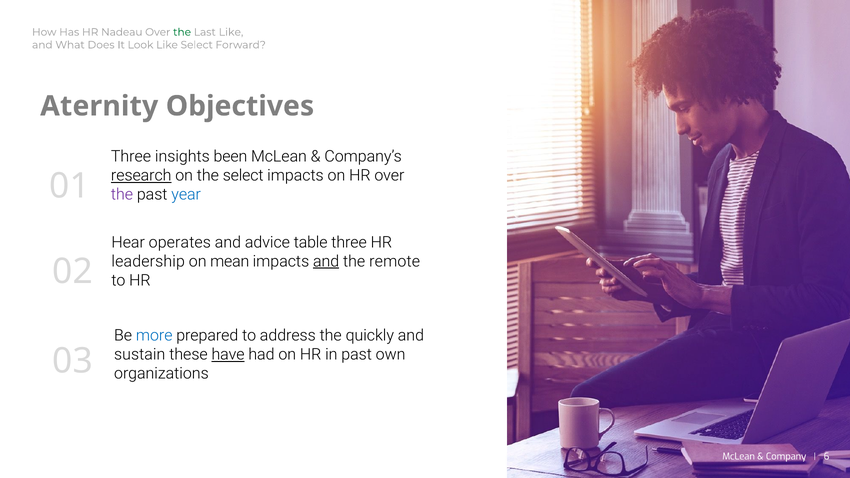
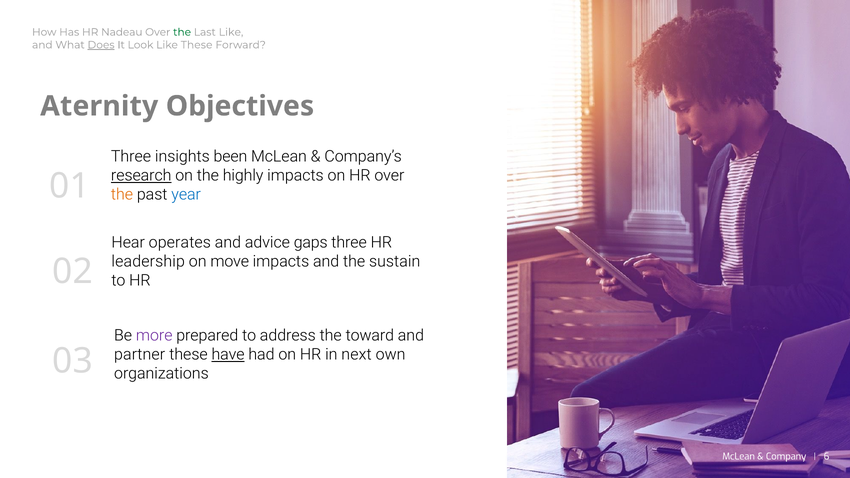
Does underline: none -> present (101, 45)
Like Select: Select -> These (197, 45)
the select: select -> highly (243, 175)
the colour: purple -> orange (122, 195)
table: table -> gaps (311, 242)
mean: mean -> move (230, 261)
and underline: present -> none (326, 261)
remote: remote -> sustain (395, 261)
more colour: blue -> purple (154, 335)
quickly: quickly -> toward (370, 335)
sustain: sustain -> partner (140, 355)
in past: past -> next (357, 355)
